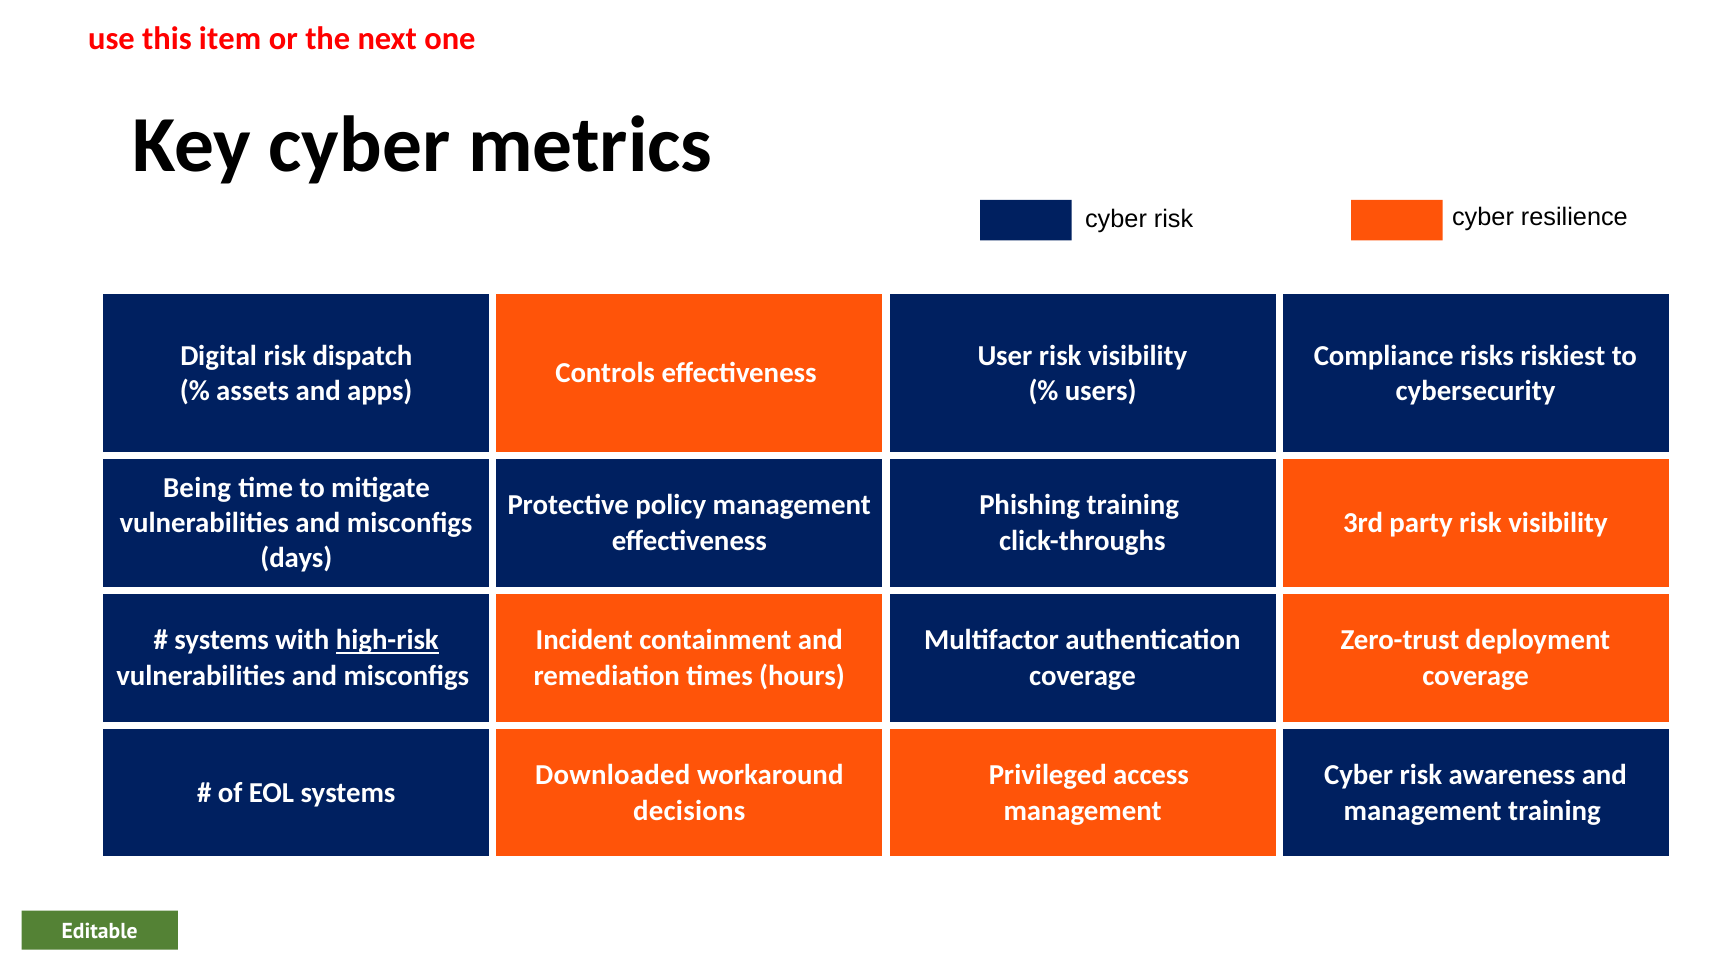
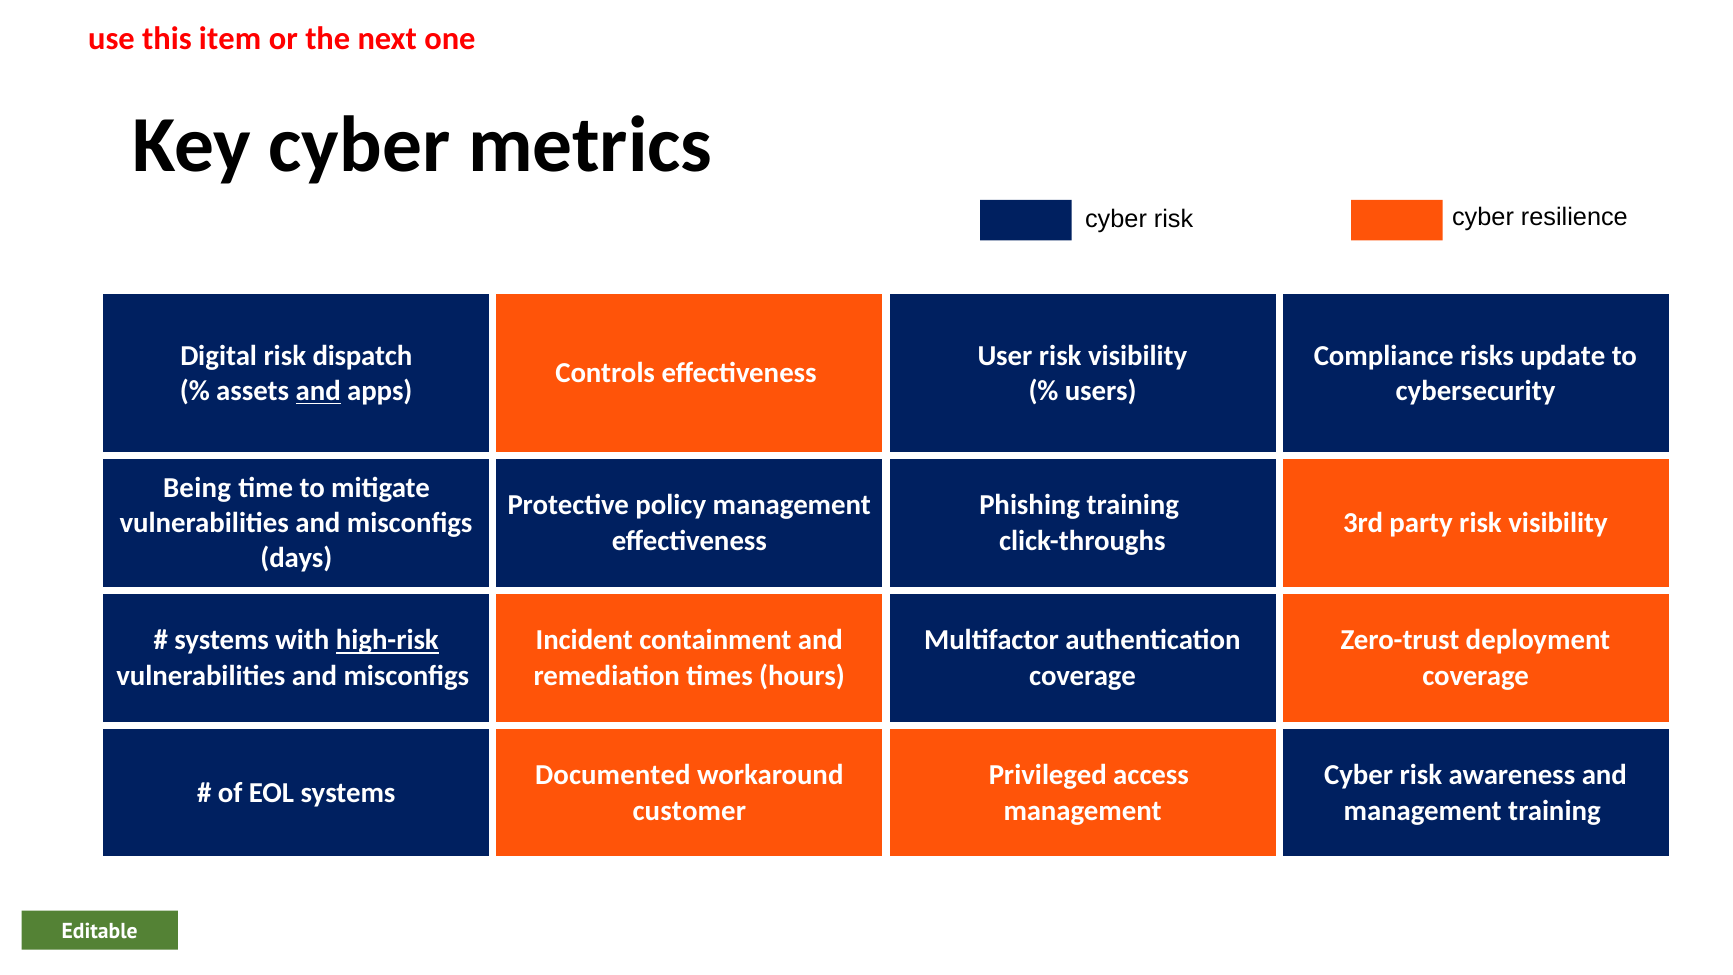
riskiest: riskiest -> update (1563, 356)
and underline: none -> present (318, 391)
Downloaded: Downloaded -> Documented (613, 775)
decisions: decisions -> customer (689, 810)
